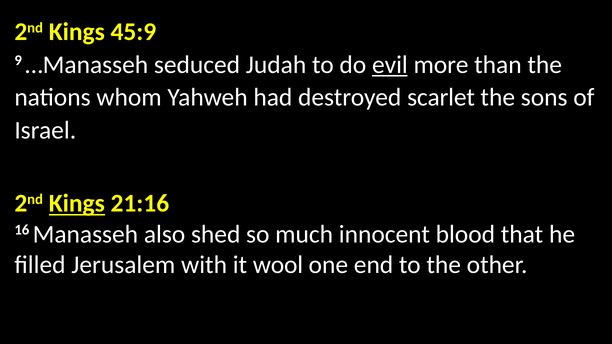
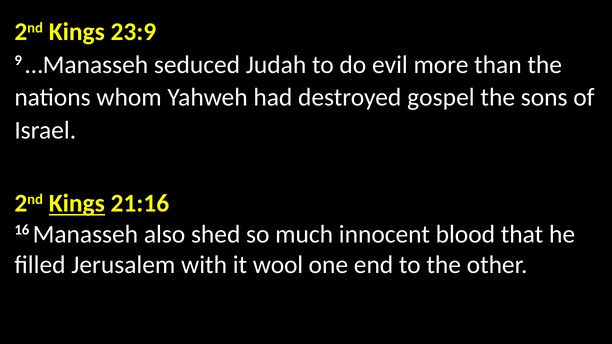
45:9: 45:9 -> 23:9 (133, 32)
evil underline: present -> none (390, 65)
scarlet: scarlet -> gospel (441, 97)
